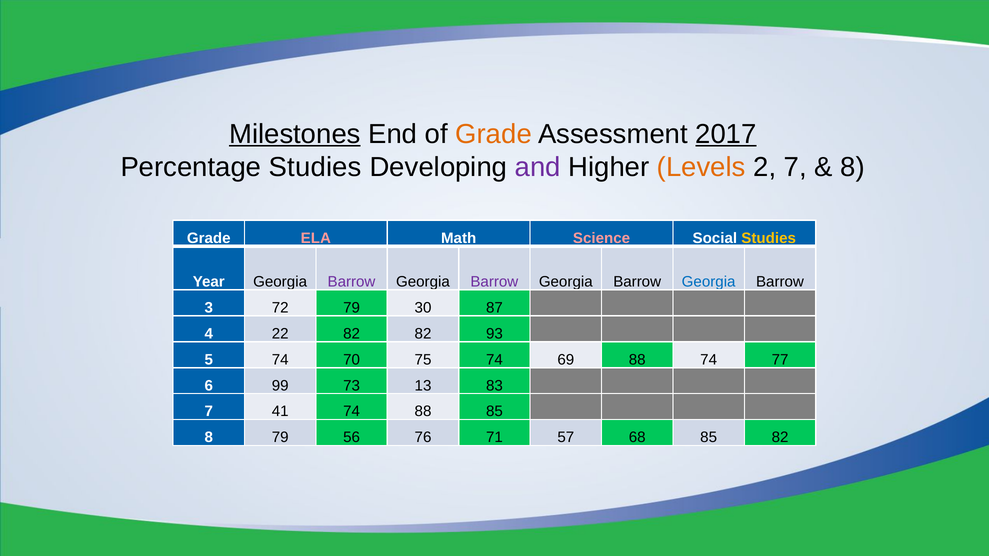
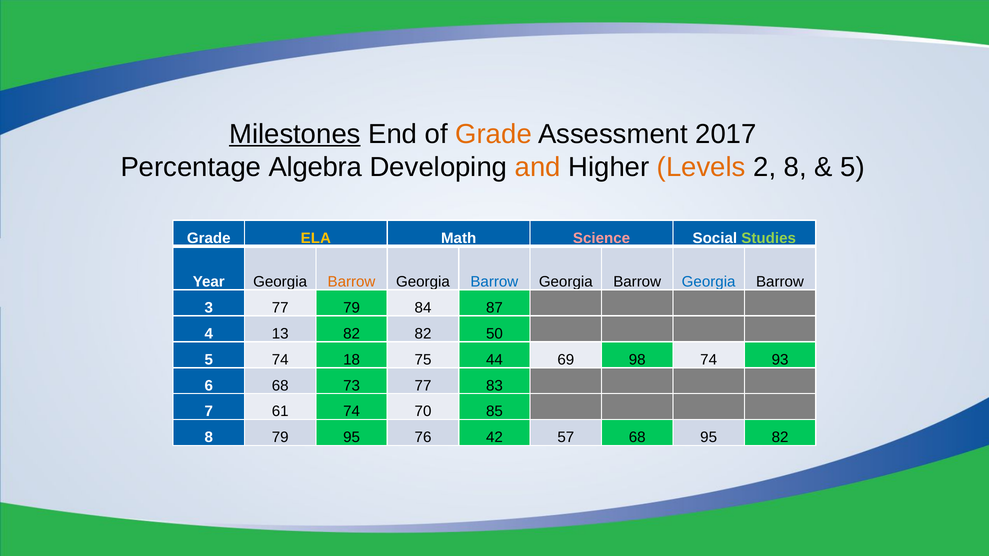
2017 underline: present -> none (726, 134)
Percentage Studies: Studies -> Algebra (315, 167)
and colour: purple -> orange (538, 167)
2 7: 7 -> 8 (795, 167)
8: 8 -> 5 (853, 167)
ELA colour: pink -> yellow (316, 238)
Studies colour: yellow -> light green (769, 238)
Barrow colour: purple -> orange (352, 282)
Barrow colour: purple -> blue (494, 282)
3 72: 72 -> 77 (280, 308)
30: 30 -> 84 (423, 308)
22: 22 -> 13 (280, 334)
93: 93 -> 50 (494, 334)
70: 70 -> 18 (352, 360)
75 74: 74 -> 44 (494, 360)
69 88: 88 -> 98 (637, 360)
77: 77 -> 93 (780, 360)
6 99: 99 -> 68 (280, 386)
73 13: 13 -> 77 (423, 386)
41: 41 -> 61 (280, 412)
74 88: 88 -> 70 (423, 412)
79 56: 56 -> 95 (352, 438)
71: 71 -> 42 (494, 438)
68 85: 85 -> 95 (709, 438)
